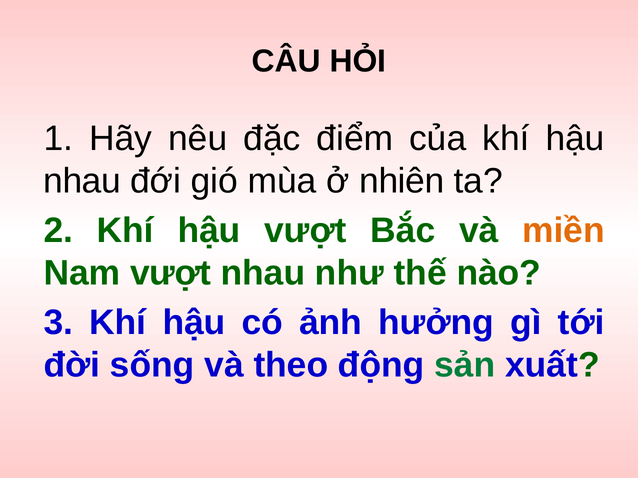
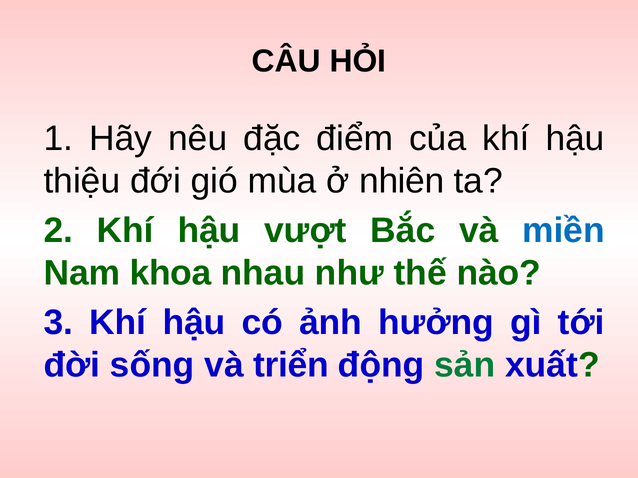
nhau: nhau -> thiệu (82, 181)
miền colour: orange -> blue (563, 231)
Nam vượt: vượt -> khoa (171, 273)
theo: theo -> triển (291, 365)
